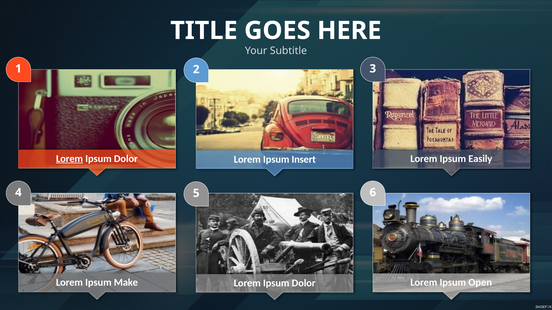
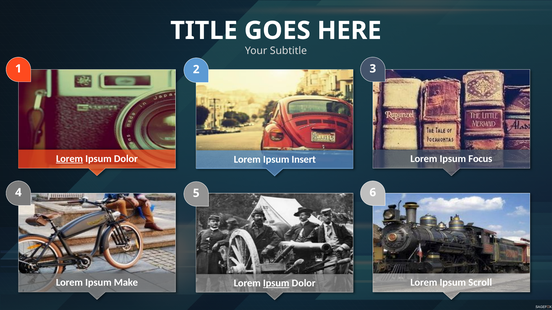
Easily: Easily -> Focus (480, 159)
Open: Open -> Scroll (480, 283)
Ipsum underline: none -> present (276, 284)
